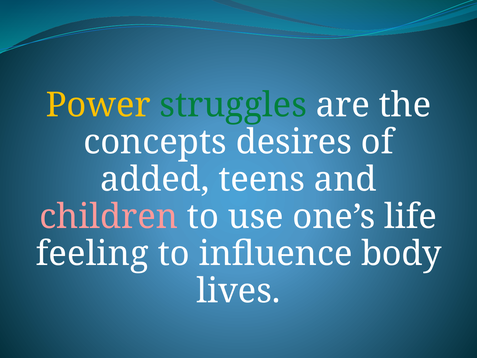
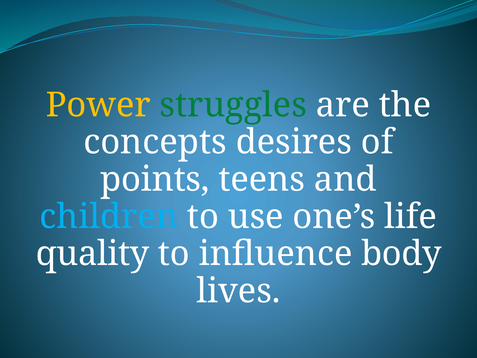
added: added -> points (155, 179)
children colour: pink -> light blue (109, 217)
feeling: feeling -> quality (93, 254)
